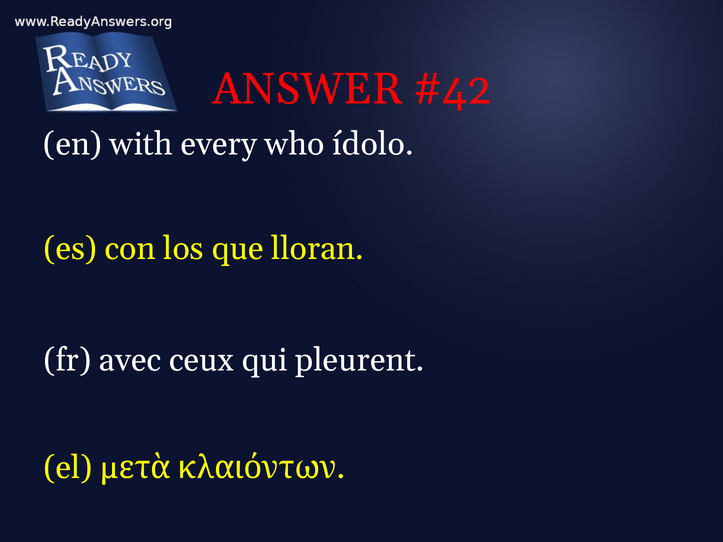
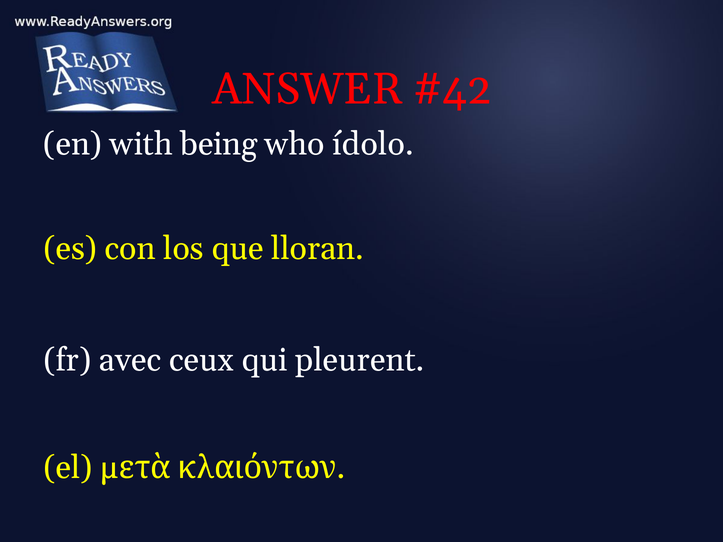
every: every -> being (219, 144)
